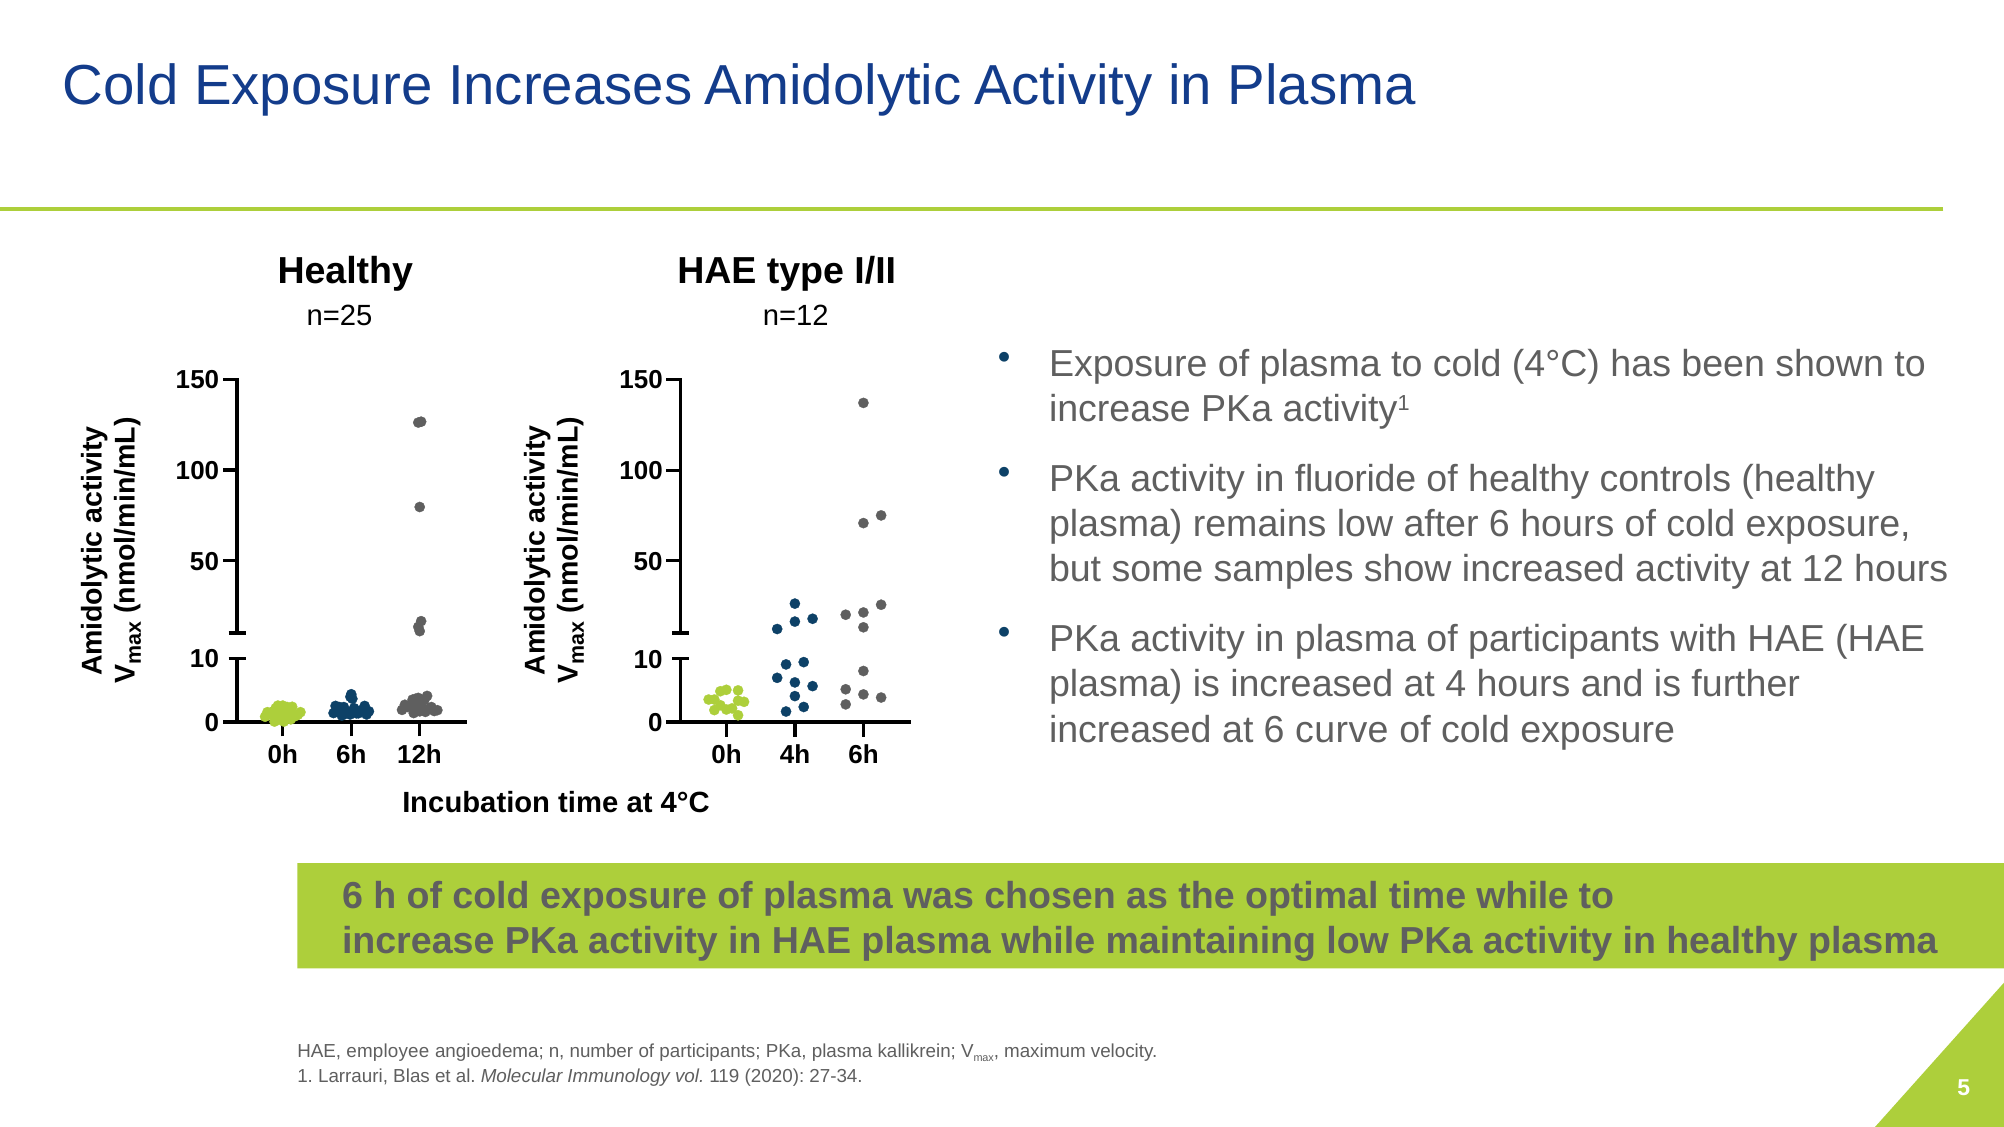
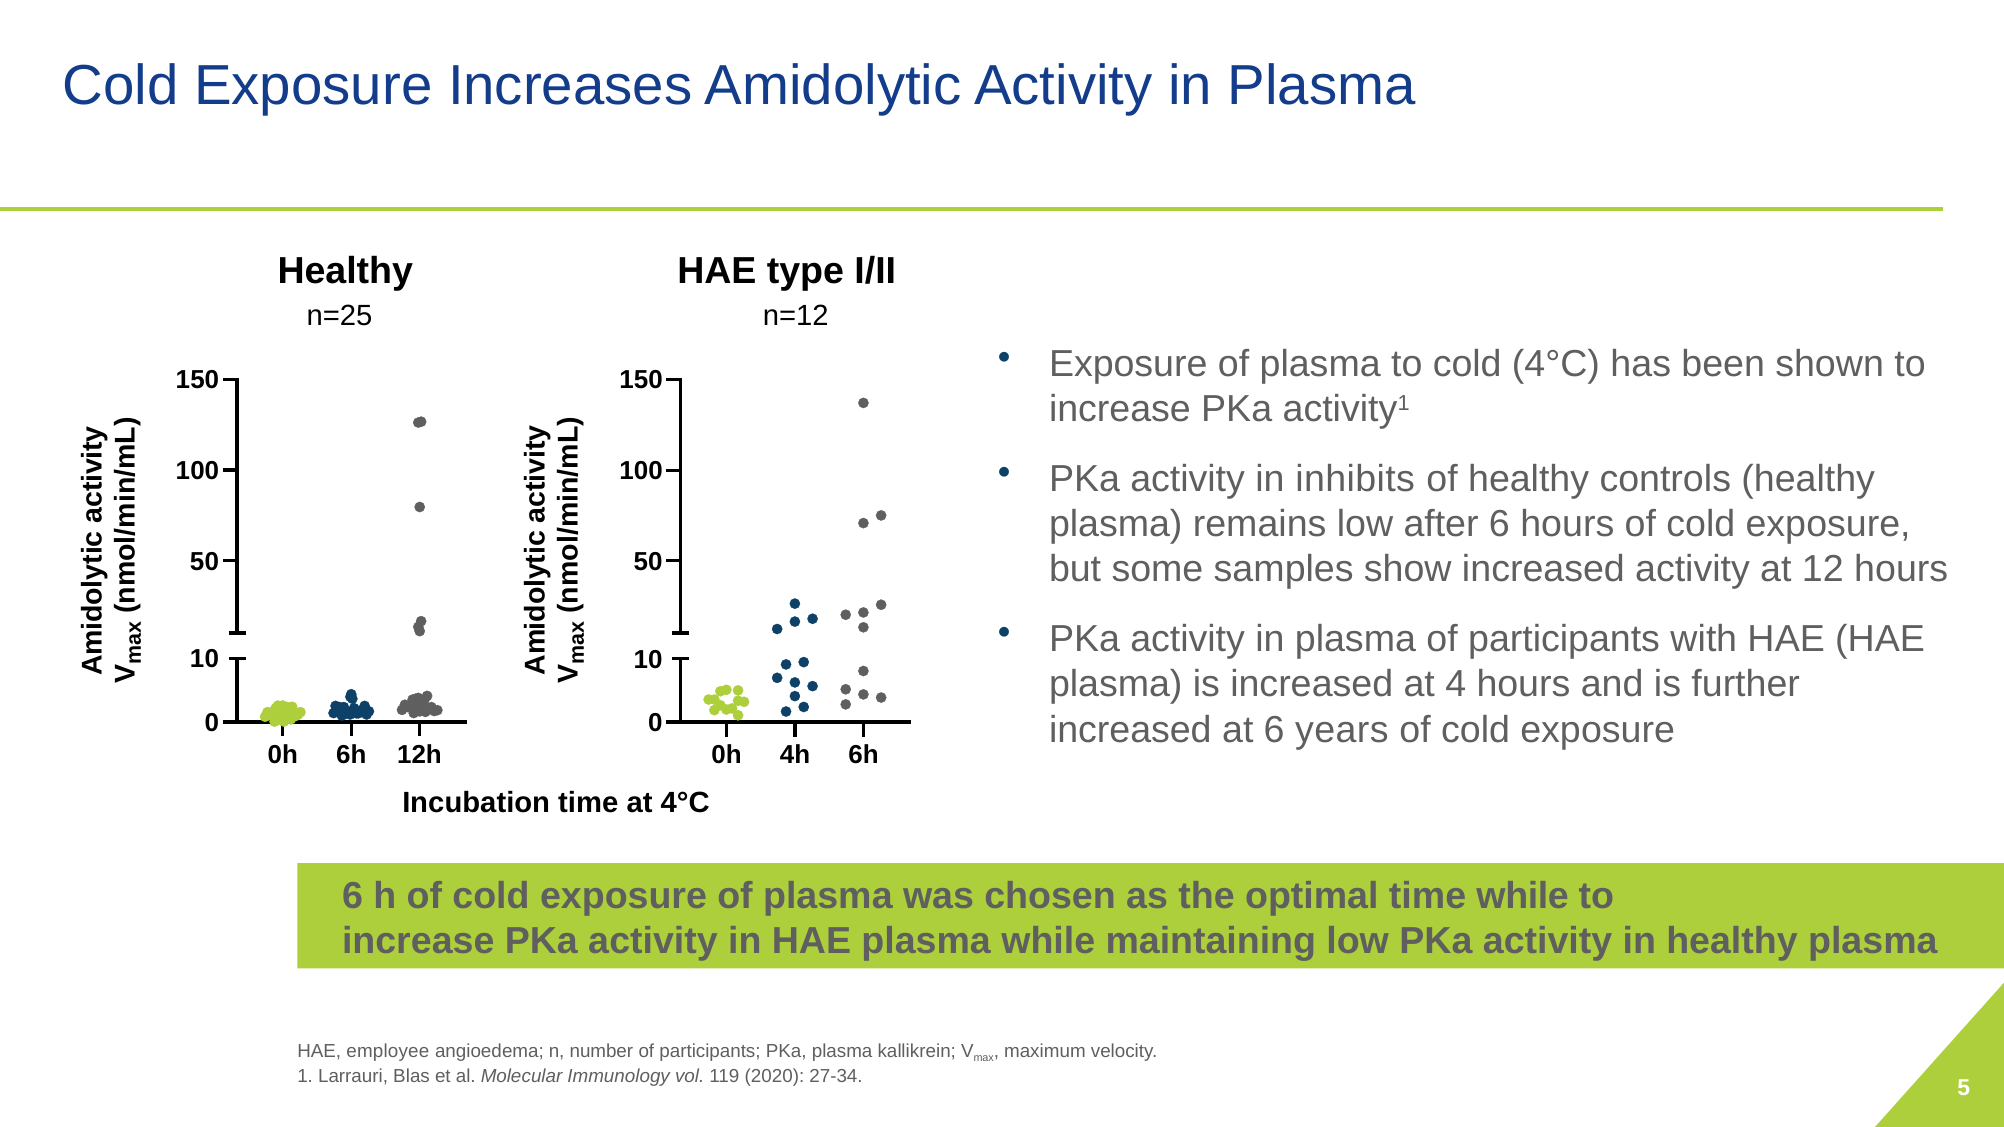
fluoride: fluoride -> inhibits (1355, 479)
curve: curve -> years (1342, 730)
